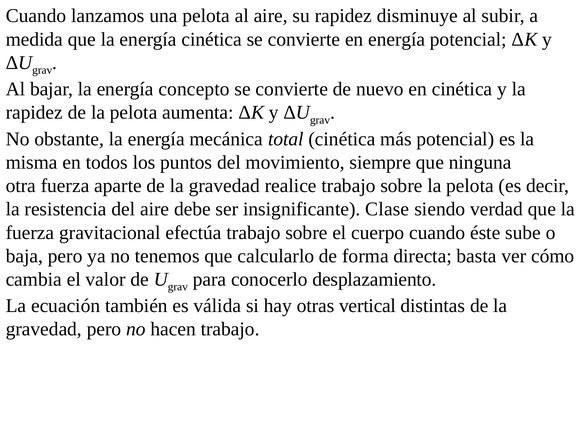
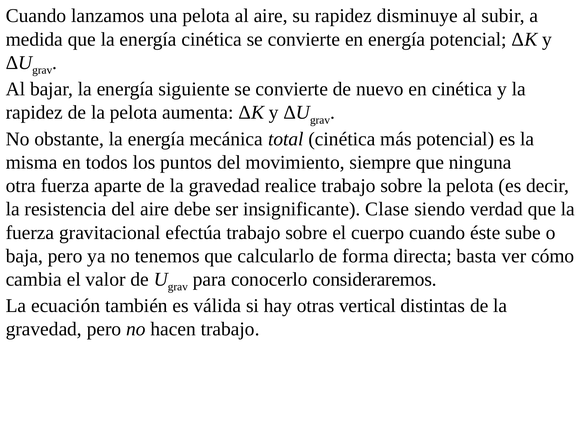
concepto: concepto -> siguiente (194, 89)
desplazamiento: desplazamiento -> consideraremos (374, 279)
